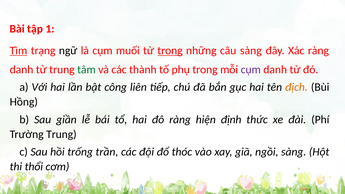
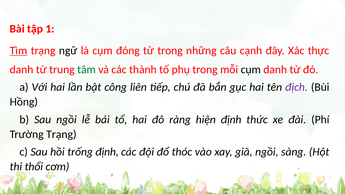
muối: muối -> đóng (128, 51)
trong underline: present -> none (170, 51)
câu sàng: sàng -> cạnh (251, 51)
Xác ràng: ràng -> thực (318, 51)
cụm colour: purple -> black (251, 69)
địch colour: orange -> purple (296, 87)
Sau giần: giần -> ngồi (66, 120)
Trường Trung: Trung -> Trạng (61, 134)
trống trần: trần -> định (107, 152)
